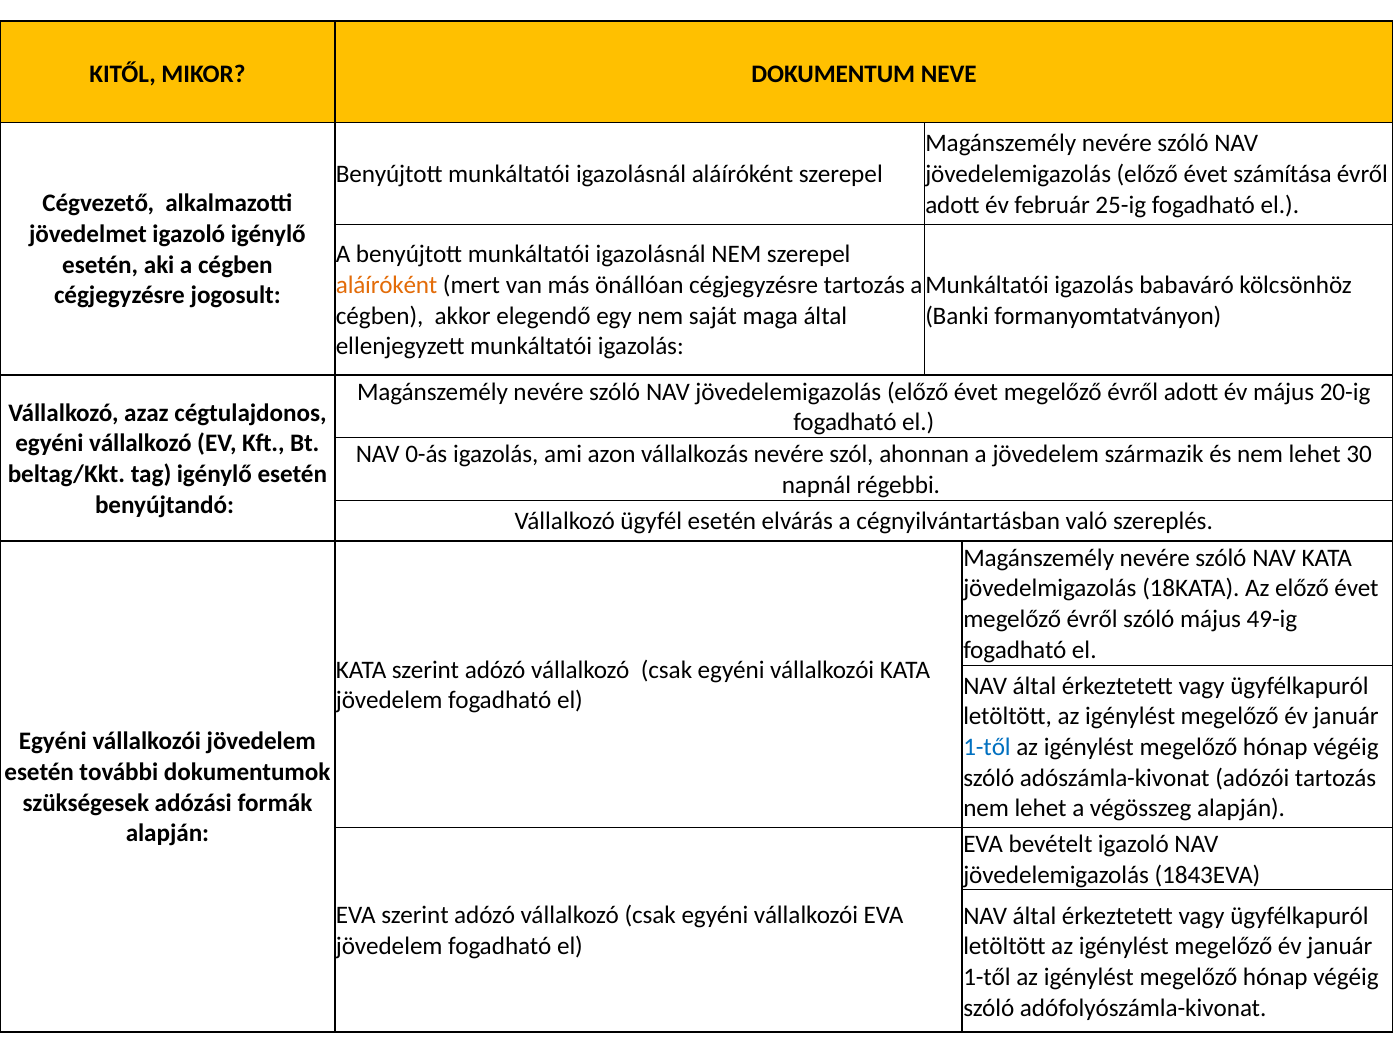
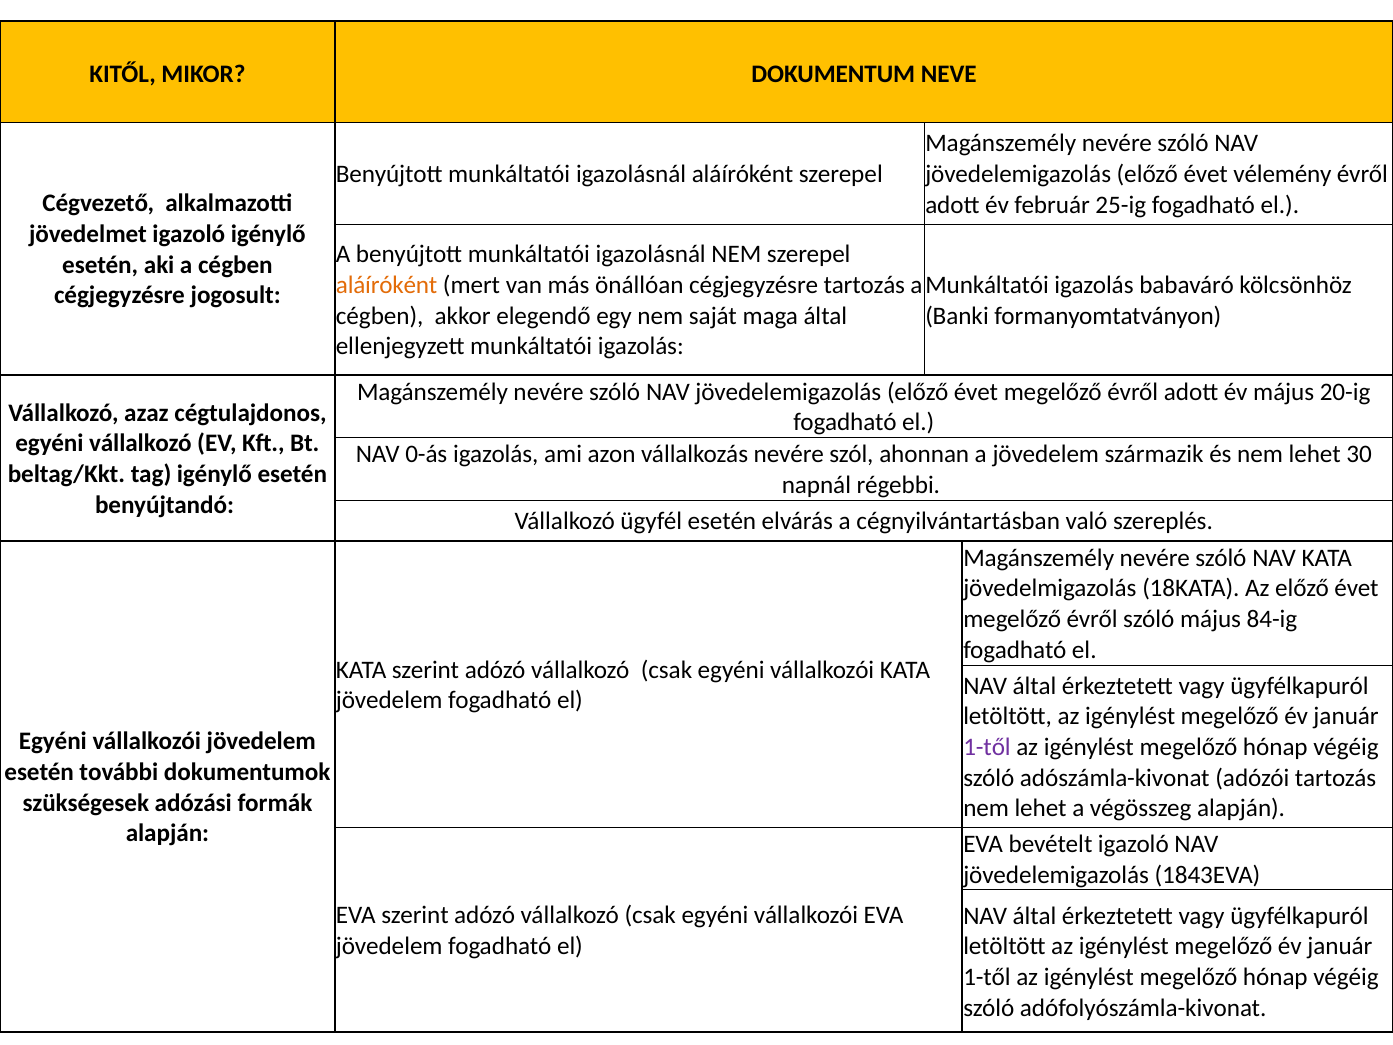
számítása: számítása -> vélemény (1282, 174)
49-ig: 49-ig -> 84-ig (1272, 619)
1-től colour: blue -> purple (987, 747)
